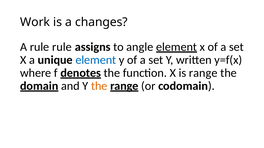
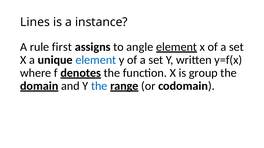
Work: Work -> Lines (35, 22)
changes: changes -> instance (101, 22)
rule rule: rule -> first (62, 47)
is range: range -> group (203, 73)
the colour: orange -> blue (99, 86)
